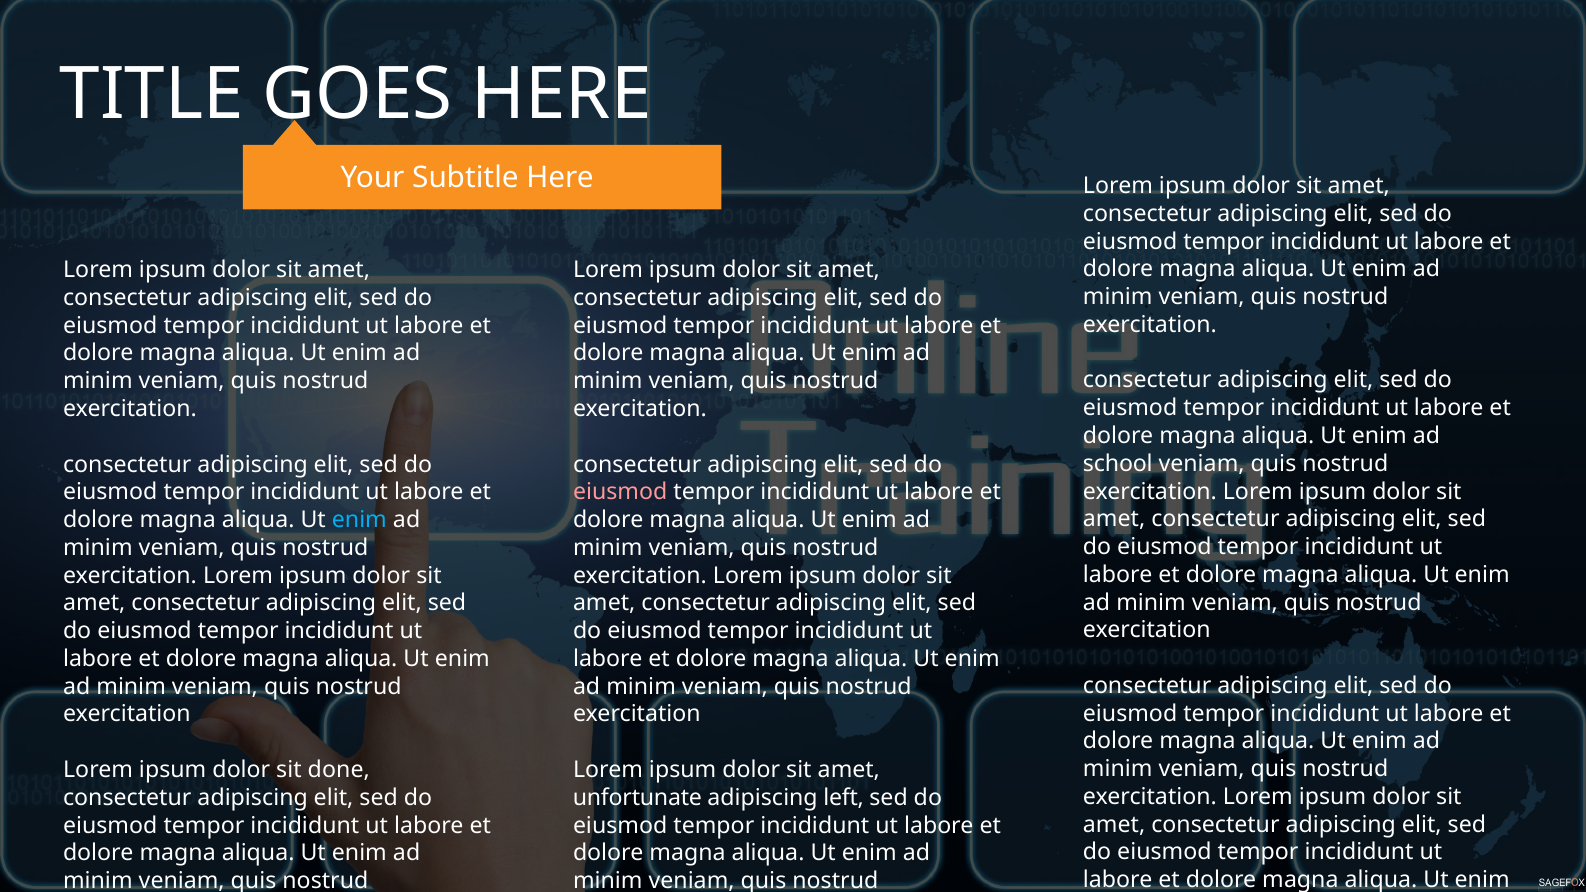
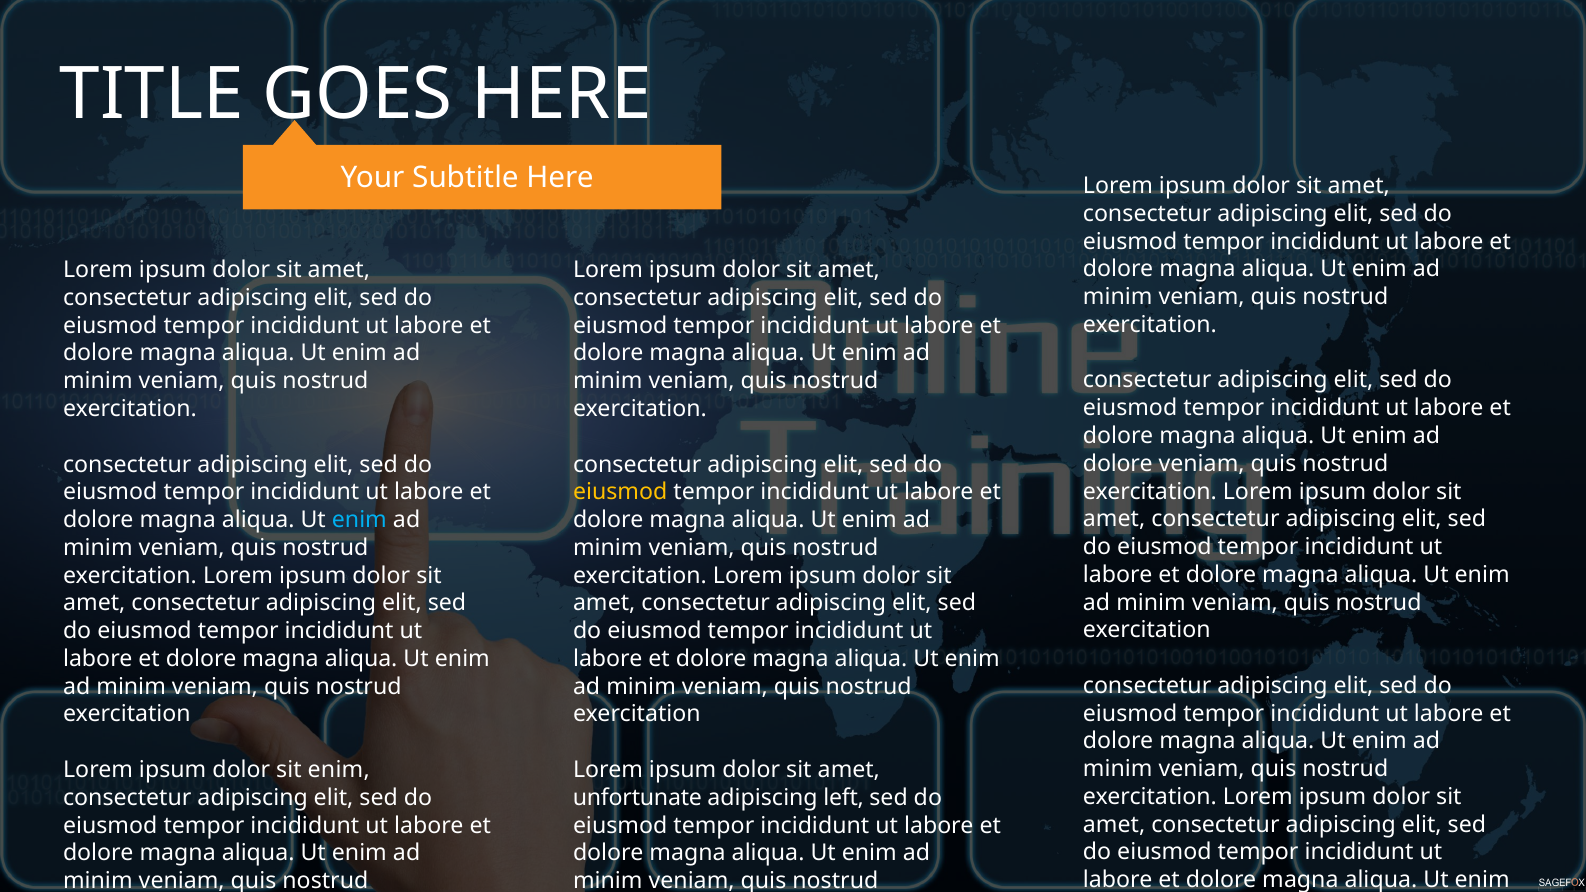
school: school -> dolore (1118, 464)
eiusmod colour: pink -> yellow (620, 492)
sit done: done -> enim (339, 770)
